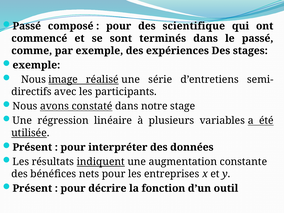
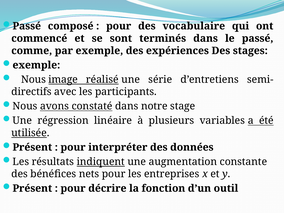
scientifique: scientifique -> vocabulaire (194, 26)
